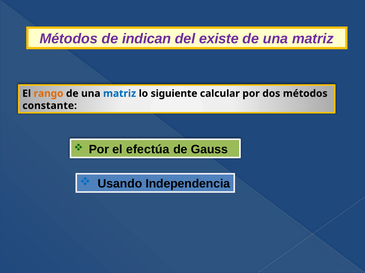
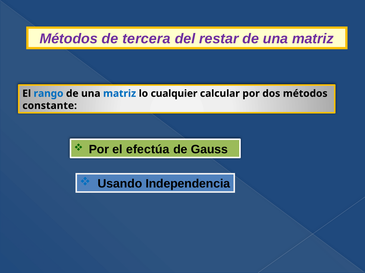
indican: indican -> tercera (146, 39)
existe: existe -> restar (219, 39)
rango colour: orange -> blue (48, 94)
siguiente: siguiente -> cualquier (174, 94)
